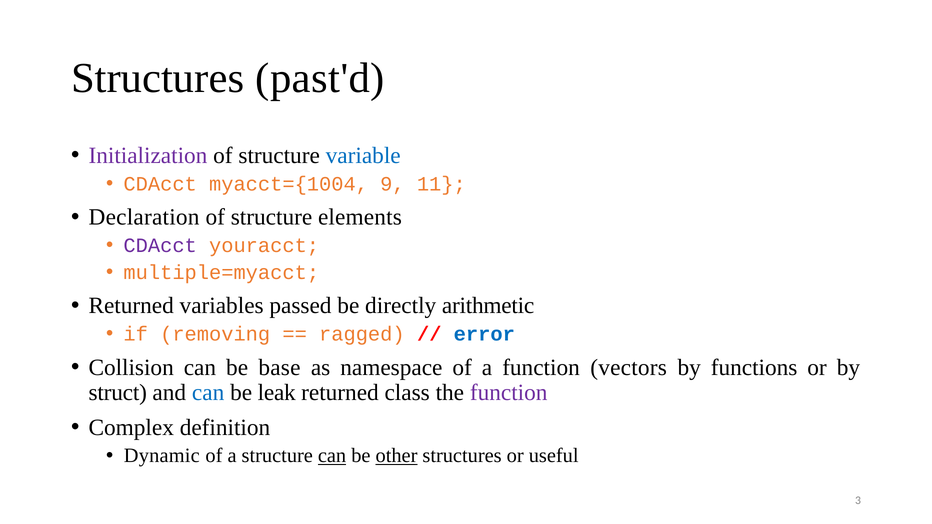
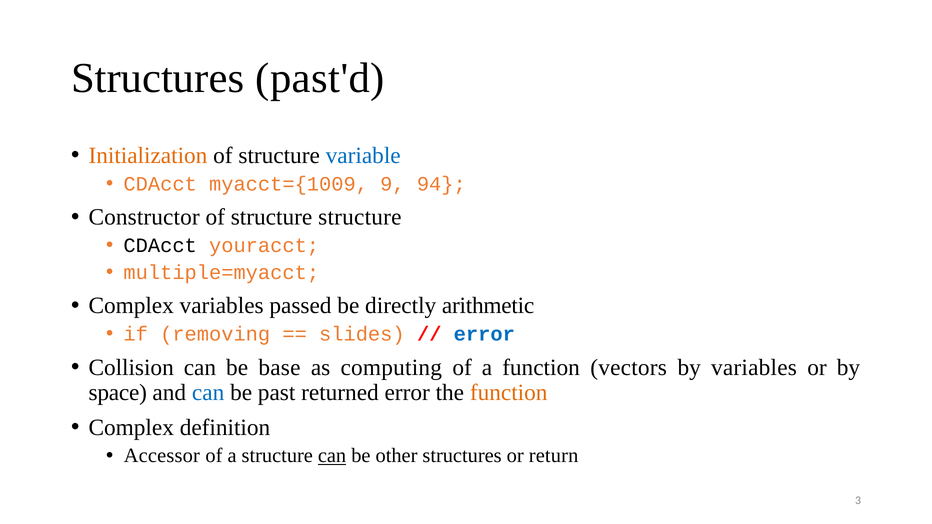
Initialization colour: purple -> orange (148, 155)
myacct={1004: myacct={1004 -> myacct={1009 (289, 184)
11: 11 -> 94 (441, 184)
Declaration: Declaration -> Constructor (144, 217)
structure elements: elements -> structure (360, 217)
CDAcct colour: purple -> black (160, 246)
Returned: Returned -> Complex (131, 306)
ragged: ragged -> slides (362, 334)
namespace: namespace -> computing (391, 368)
by functions: functions -> variables (754, 368)
struct: struct -> space (118, 393)
leak: leak -> past (277, 393)
returned class: class -> error (407, 393)
function colour: purple -> orange (509, 393)
Dynamic: Dynamic -> Accessor (162, 456)
other underline: present -> none (397, 456)
useful: useful -> return (554, 456)
